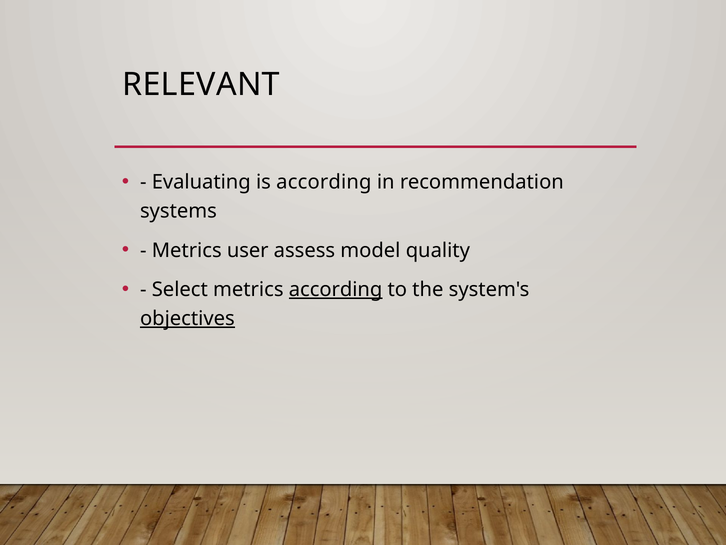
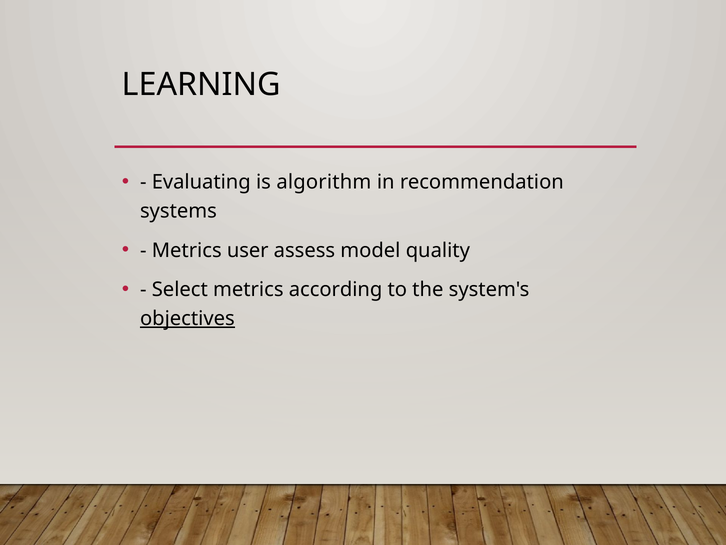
RELEVANT: RELEVANT -> LEARNING (201, 85)
is according: according -> algorithm (324, 182)
according underline: present -> none (336, 289)
